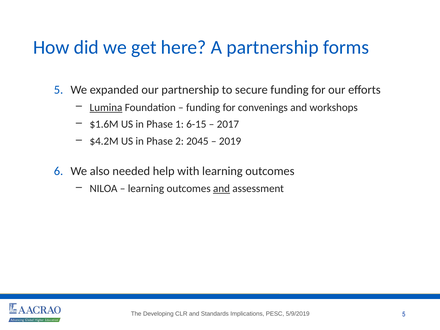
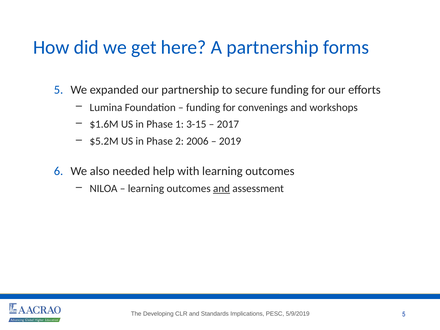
Lumina underline: present -> none (106, 107)
6-15: 6-15 -> 3-15 (196, 124)
$4.2M: $4.2M -> $5.2M (104, 141)
2045: 2045 -> 2006 (197, 141)
